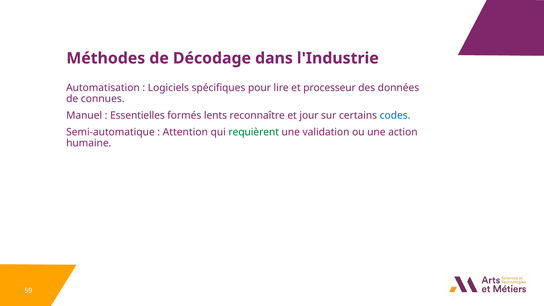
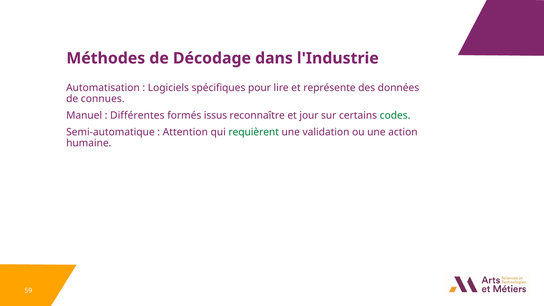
processeur: processeur -> représente (329, 88)
Essentielles: Essentielles -> Différentes (137, 115)
lents: lents -> issus (216, 115)
codes colour: blue -> green (395, 115)
